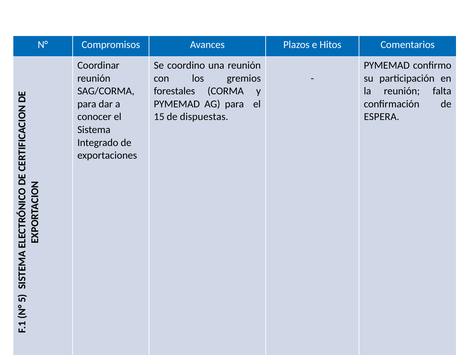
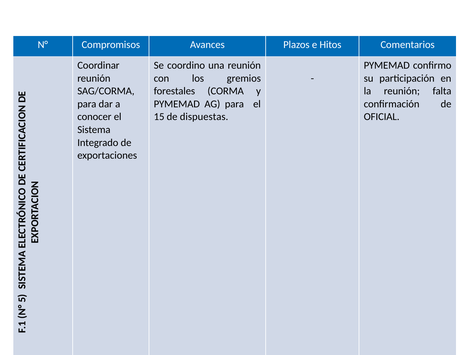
ESPERA: ESPERA -> OFICIAL (382, 117)
